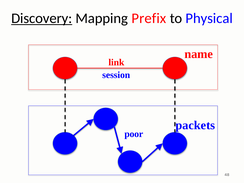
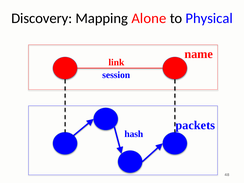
Discovery underline: present -> none (42, 18)
Prefix: Prefix -> Alone (149, 18)
poor: poor -> hash (134, 134)
